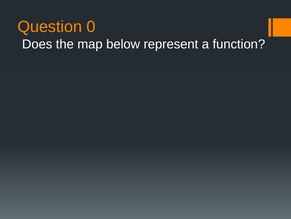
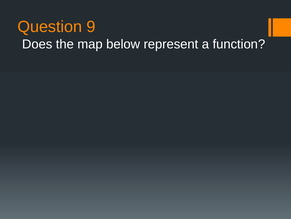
0: 0 -> 9 (91, 27)
